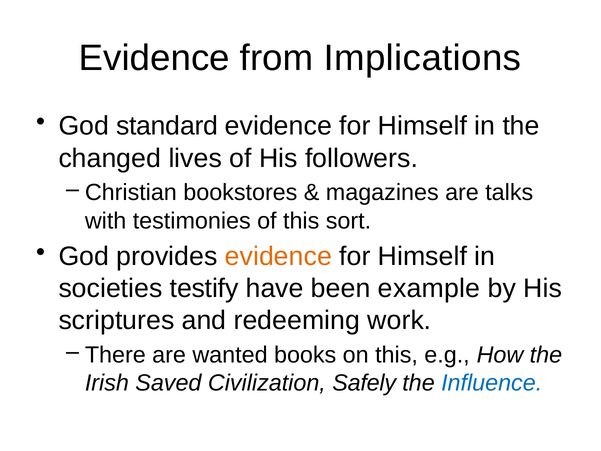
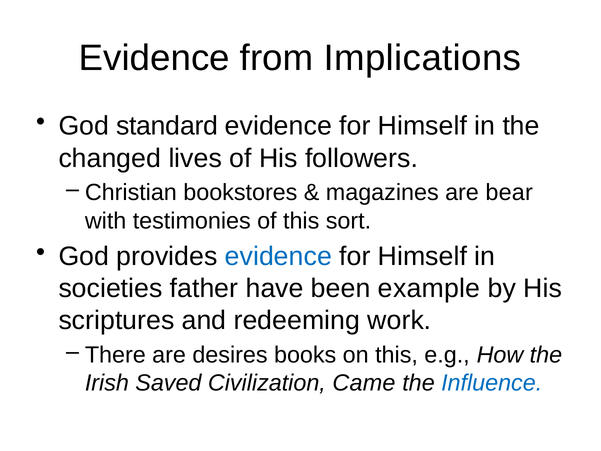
talks: talks -> bear (509, 193)
evidence colour: orange -> blue (278, 256)
testify: testify -> father (204, 288)
wanted: wanted -> desires (230, 355)
Safely: Safely -> Came (364, 383)
